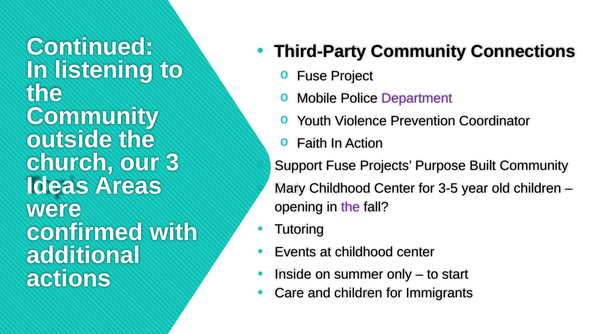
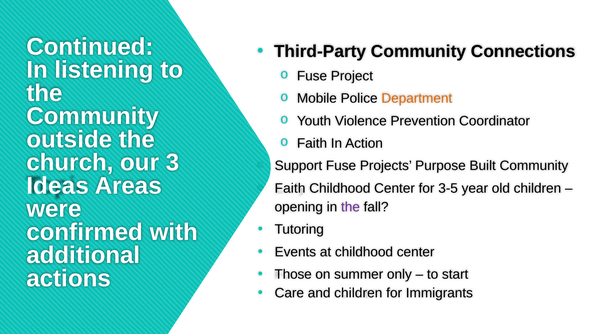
Department colour: purple -> orange (417, 98)
Mary: Mary -> Faith (290, 188)
Inside: Inside -> Those (293, 274)
